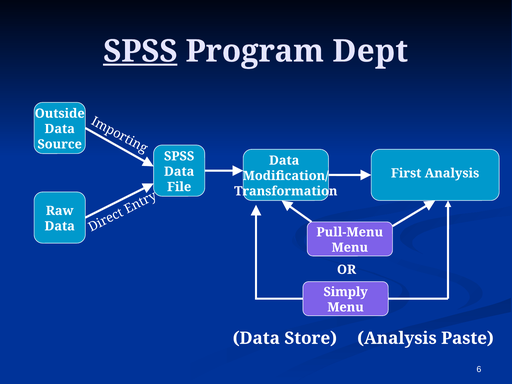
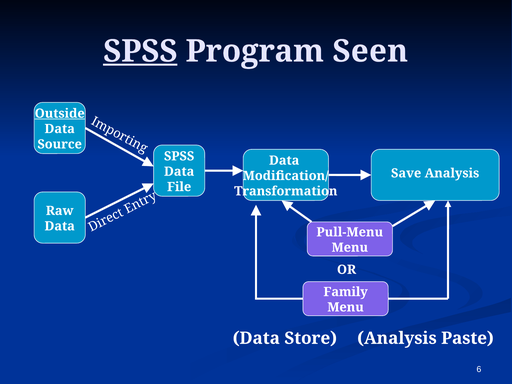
Dept: Dept -> Seen (370, 51)
Outside underline: none -> present (60, 113)
First: First -> Save (406, 173)
Simply: Simply -> Family (346, 292)
